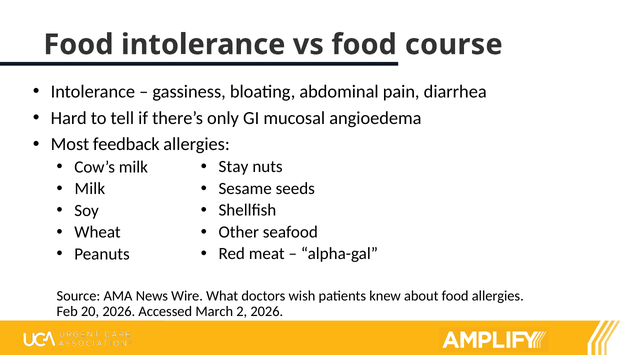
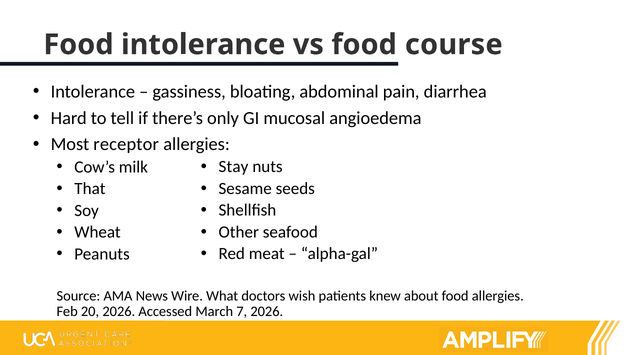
feedback: feedback -> receptor (126, 144)
Milk: Milk -> That (90, 188)
2: 2 -> 7 (242, 311)
